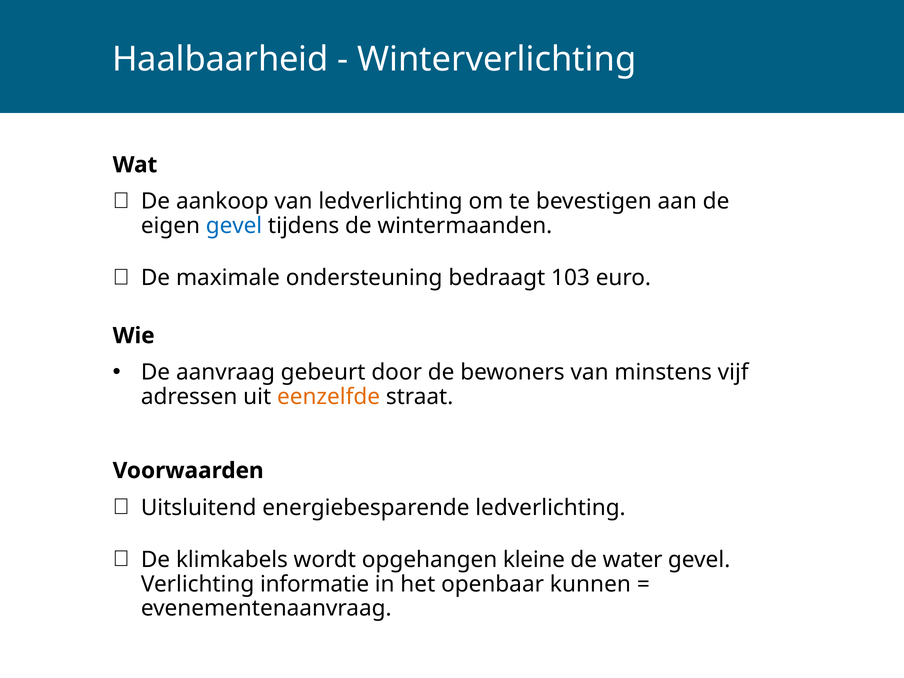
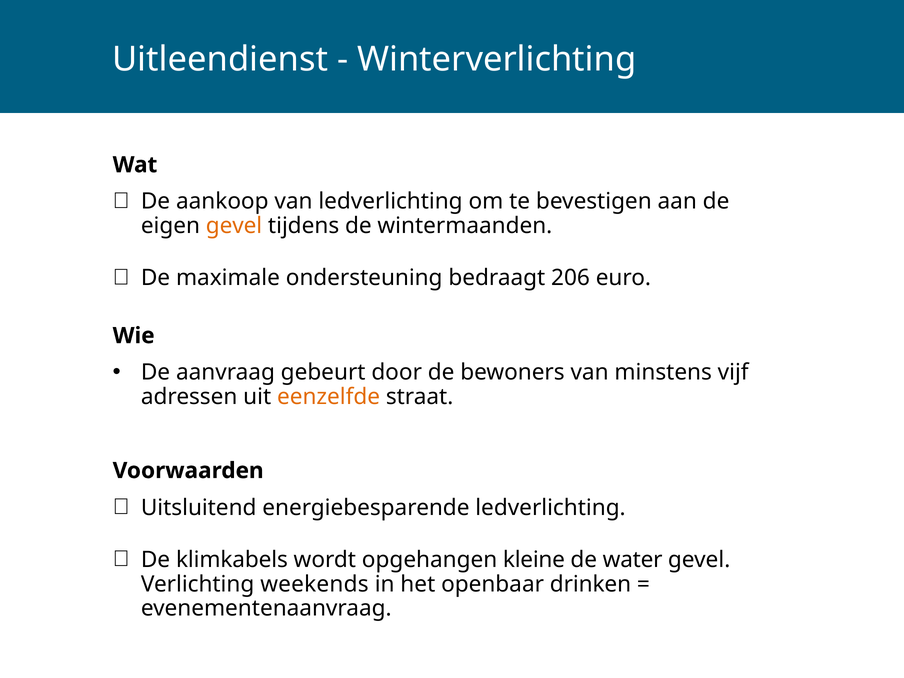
Haalbaarheid: Haalbaarheid -> Uitleendienst (220, 59)
gevel colour: blue -> orange (234, 226)
103: 103 -> 206 (570, 278)
informatie: informatie -> weekends (314, 584)
kunnen: kunnen -> drinken (590, 584)
